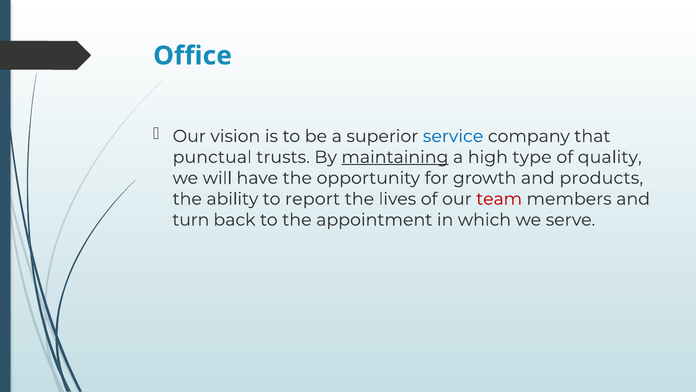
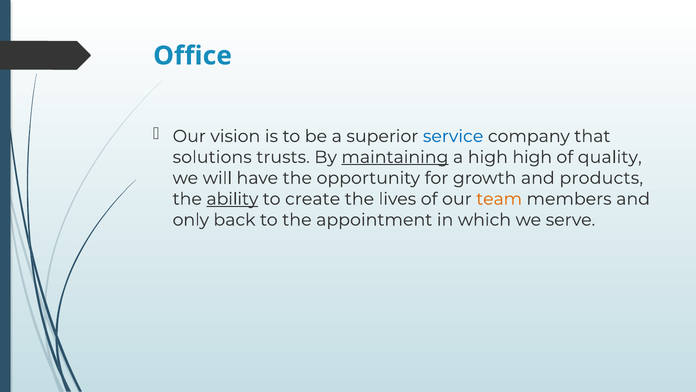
punctual: punctual -> solutions (212, 157)
high type: type -> high (532, 157)
ability underline: none -> present (232, 199)
report: report -> create (313, 199)
team colour: red -> orange (499, 199)
turn: turn -> only (191, 220)
